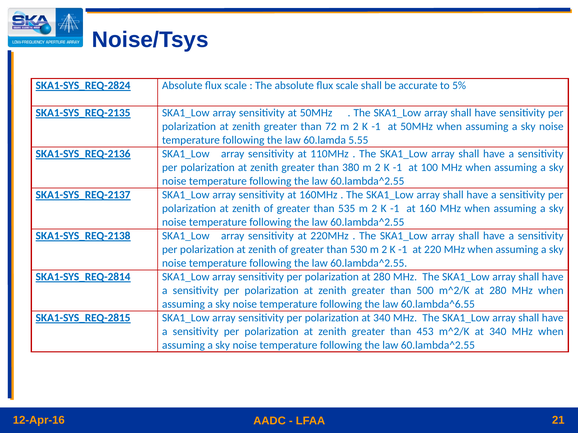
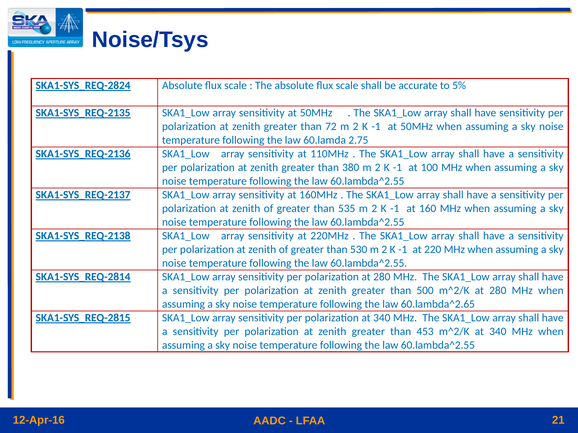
5.55: 5.55 -> 2.75 (358, 140)
60.lambda^6.55: 60.lambda^6.55 -> 60.lambda^2.65 (438, 305)
